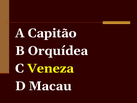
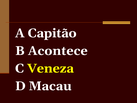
Orquídea: Orquídea -> Acontece (58, 51)
